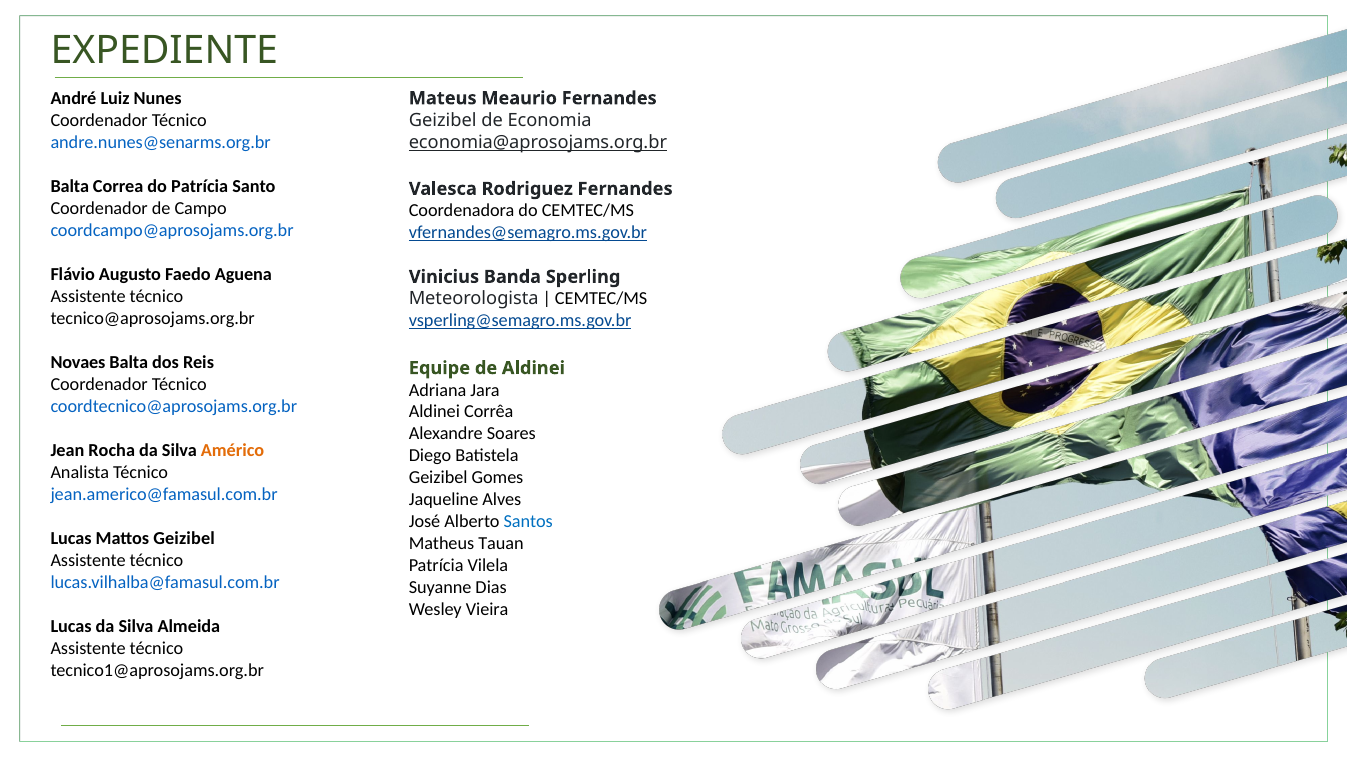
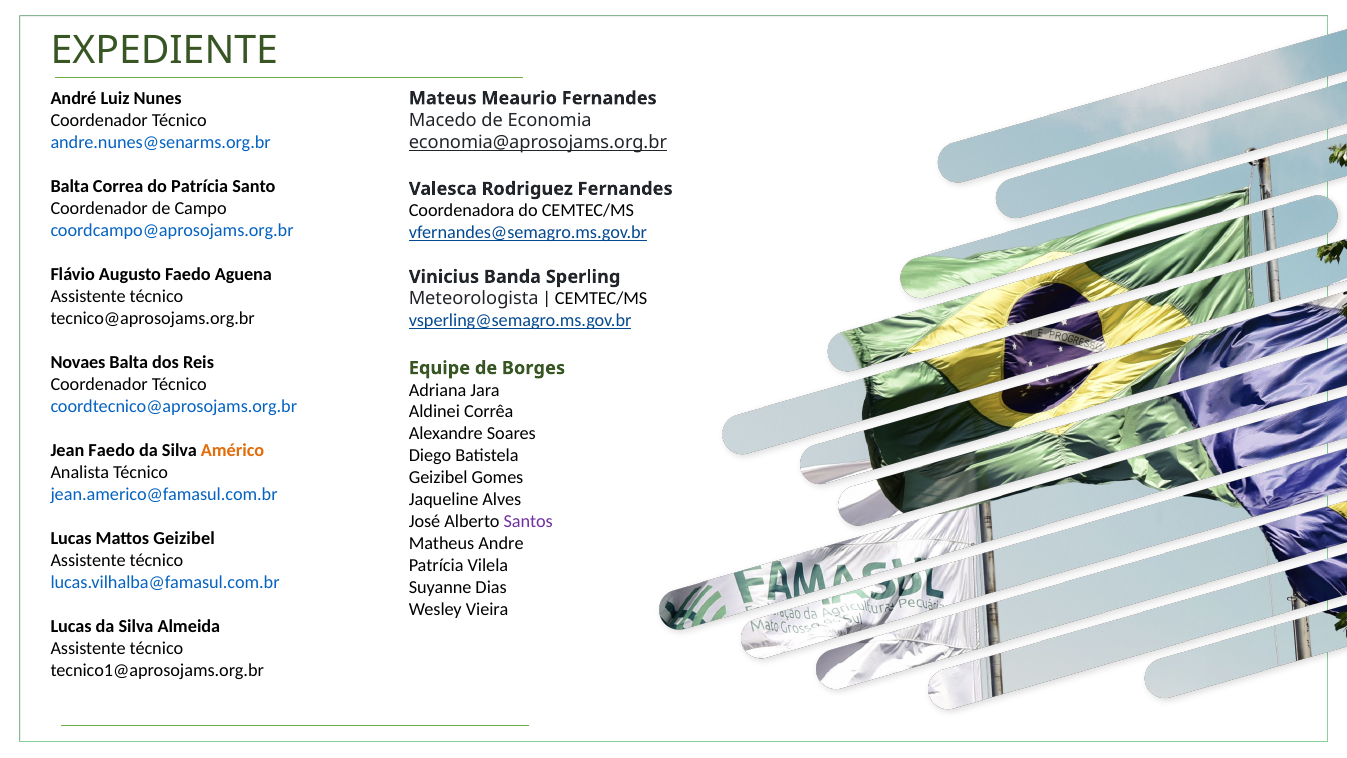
Geizibel: Geizibel -> Macedo (443, 120)
de Aldinei: Aldinei -> Borges (533, 368)
Jean Rocha: Rocha -> Faedo (112, 450)
Santos colour: blue -> purple (528, 521)
Tauan: Tauan -> Andre (501, 543)
